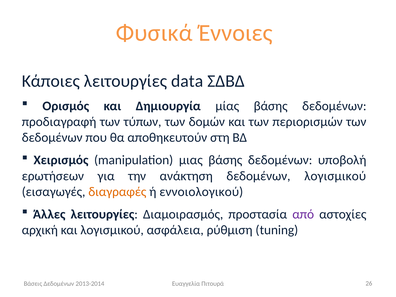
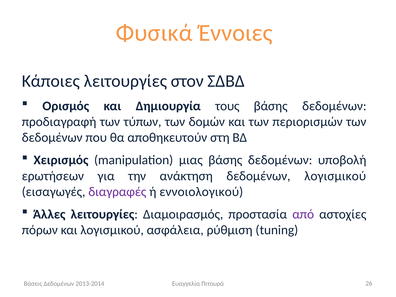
data: data -> στον (187, 81)
μίας: μίας -> τους (227, 106)
διαγραφές colour: orange -> purple (117, 192)
αρχική: αρχική -> πόρων (40, 230)
